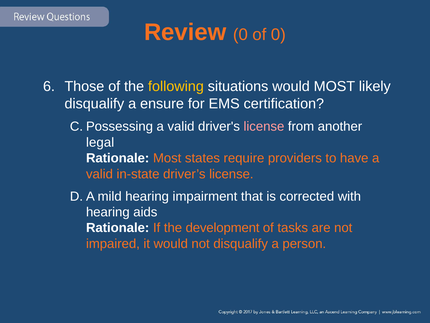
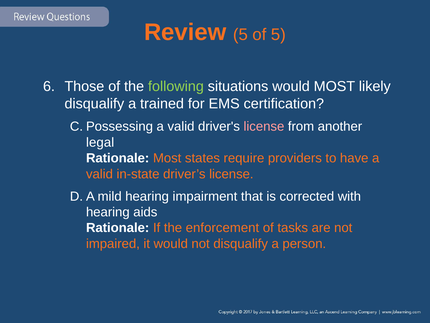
Review 0: 0 -> 5 (240, 34)
of 0: 0 -> 5 (278, 34)
following colour: yellow -> light green (176, 86)
ensure: ensure -> trained (162, 103)
development: development -> enforcement (222, 228)
